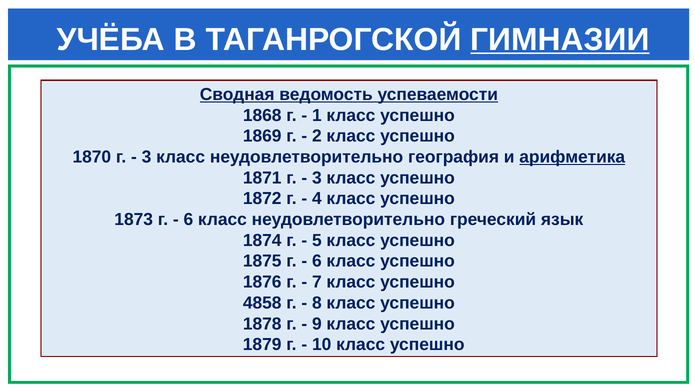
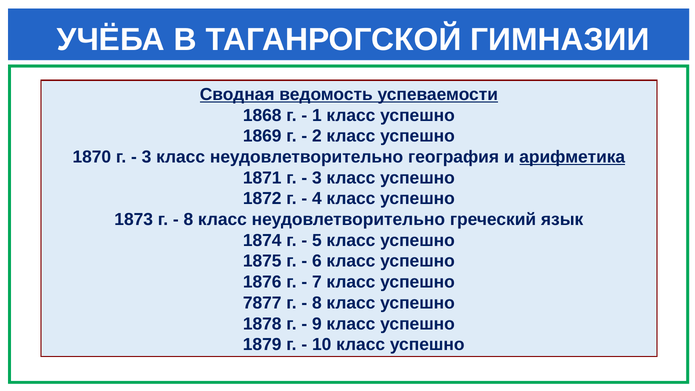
ГИМНАЗИИ underline: present -> none (560, 40)
6: 6 -> 8 (188, 220)
4858: 4858 -> 7877 (262, 303)
